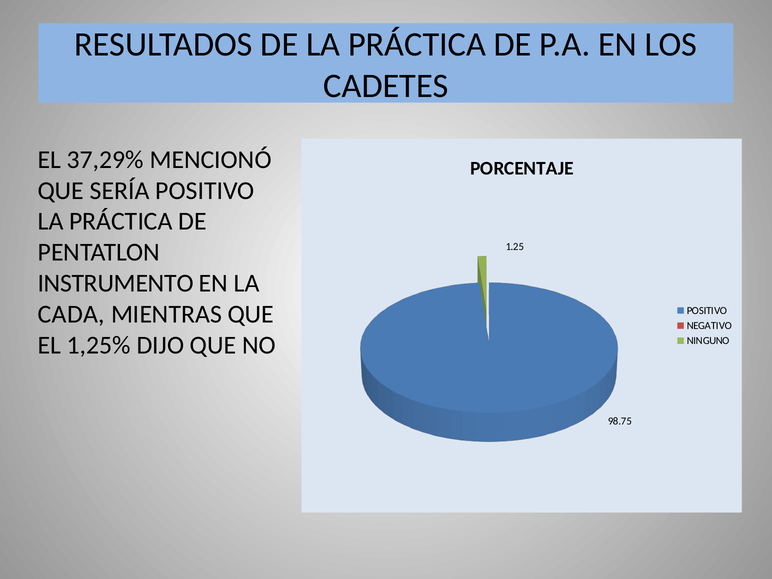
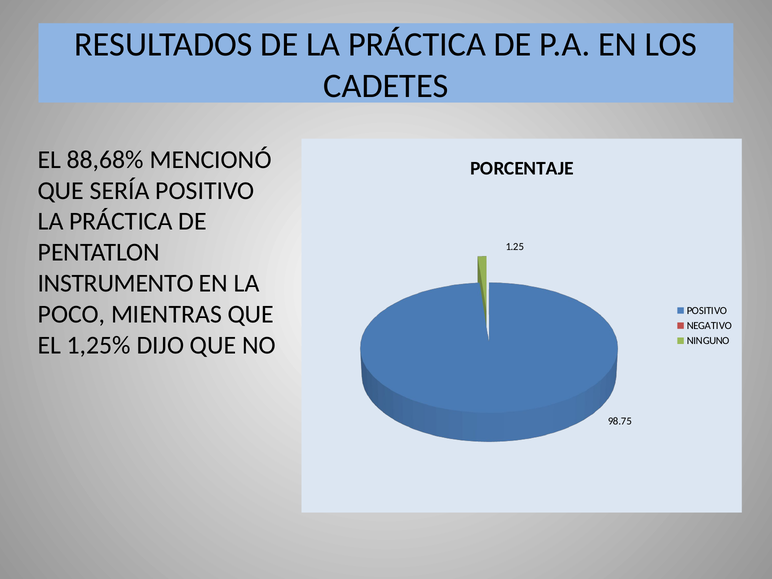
37,29%: 37,29% -> 88,68% (105, 160)
CADA: CADA -> POCO (71, 314)
